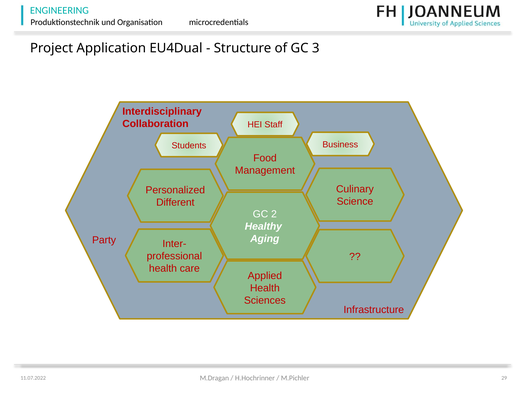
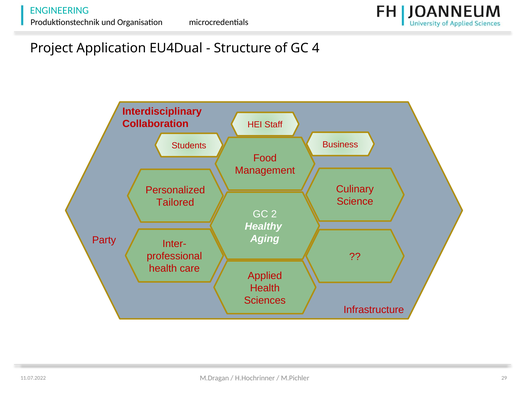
3: 3 -> 4 (316, 48)
Different: Different -> Tailored (175, 203)
